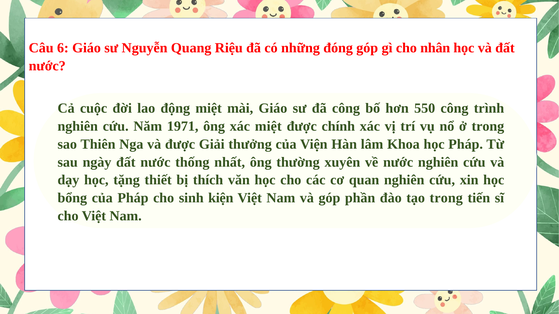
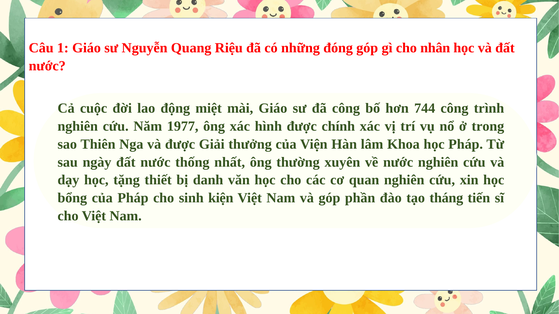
6: 6 -> 1 (63, 48)
550: 550 -> 744 (425, 109)
1971: 1971 -> 1977 (183, 126)
xác miệt: miệt -> hình (268, 126)
thích: thích -> danh (208, 180)
tạo trong: trong -> tháng (446, 198)
